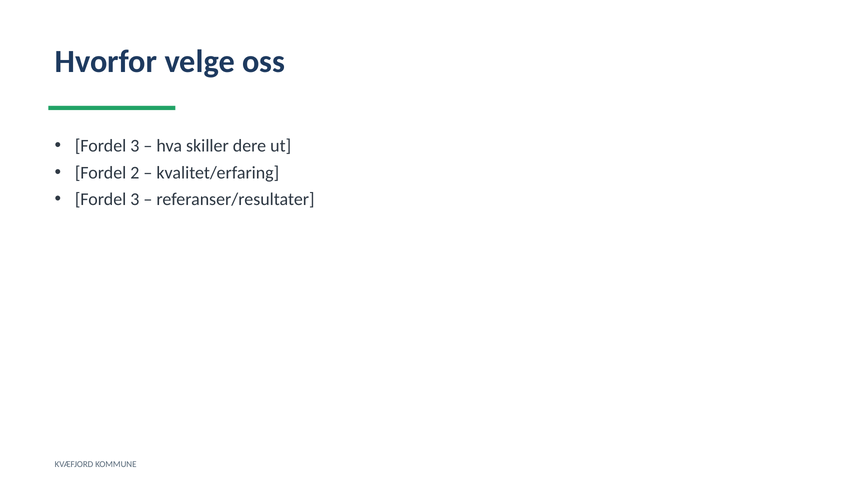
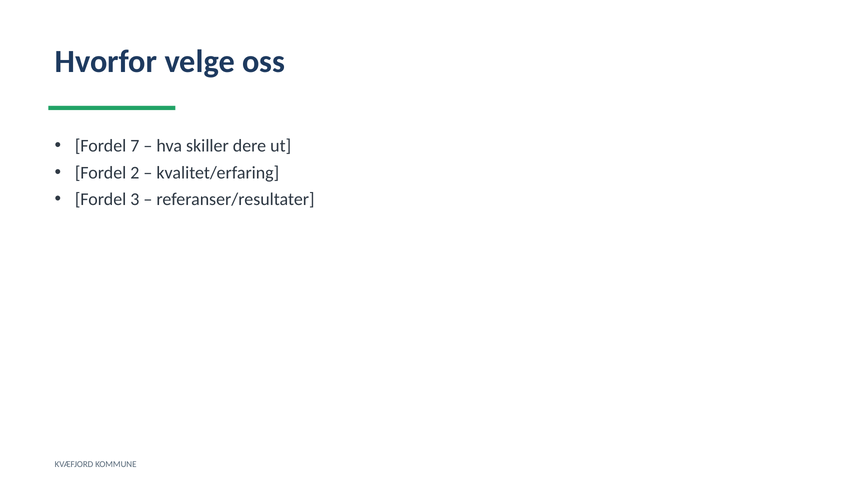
3: 3 -> 7 (135, 146)
